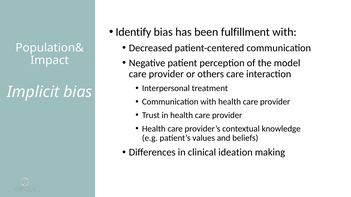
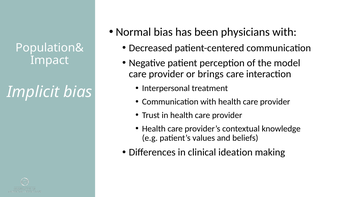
Identify: Identify -> Normal (133, 32)
fulfillment: fulfillment -> physicians (245, 32)
others: others -> brings (211, 74)
